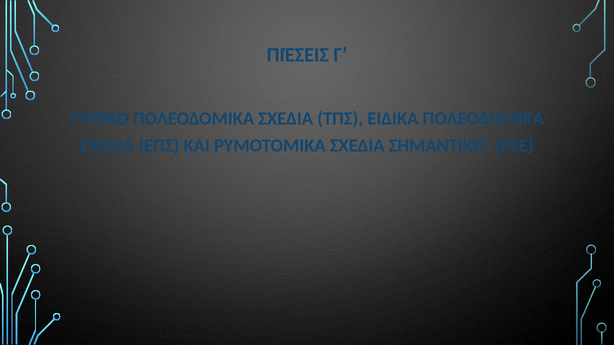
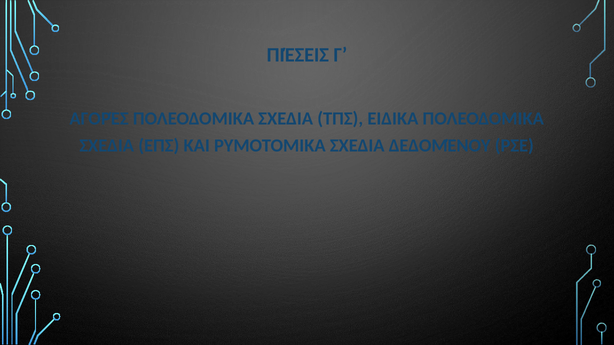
ΤΟΠΙΚΟ: ΤΟΠΙΚΟ -> ΑΓΟΡΈΣ (99, 119)
ΣΗΜΑΝΤΙΚΈΣ: ΣΗΜΑΝΤΙΚΈΣ -> ΔΕΔΟΜΈΝΟΥ (440, 146)
